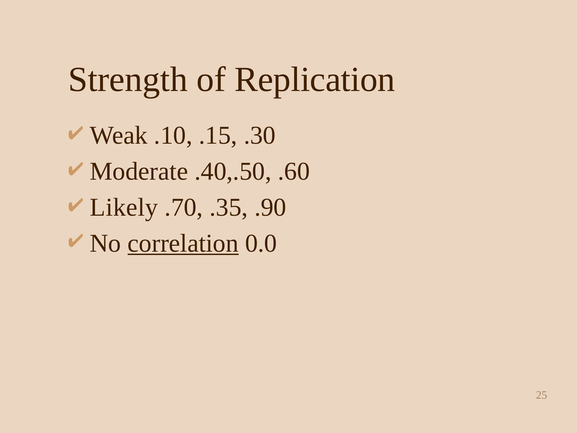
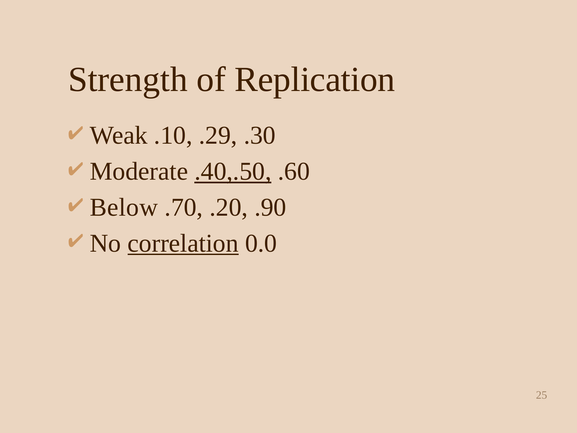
.15: .15 -> .29 (218, 135)
.40,.50 underline: none -> present (233, 171)
Likely: Likely -> Below (124, 207)
.35: .35 -> .20 (229, 207)
